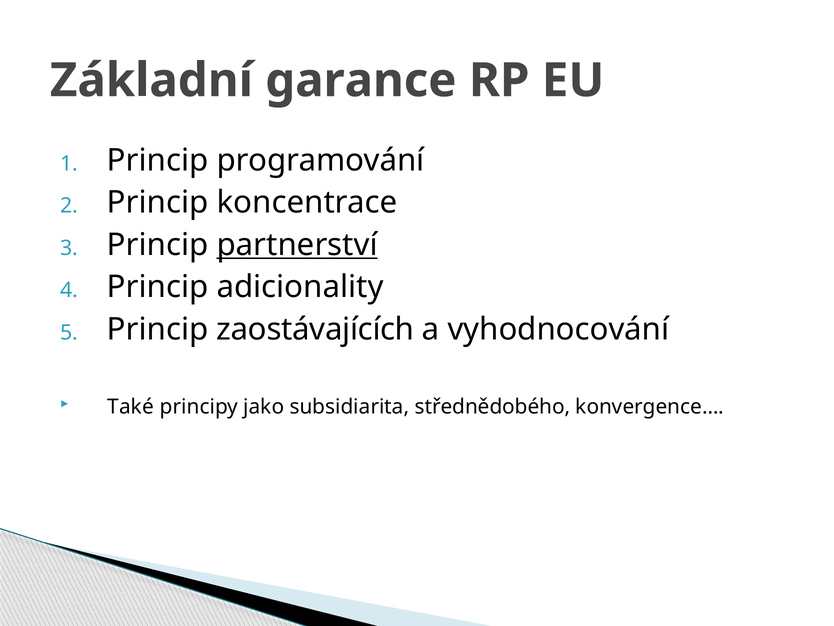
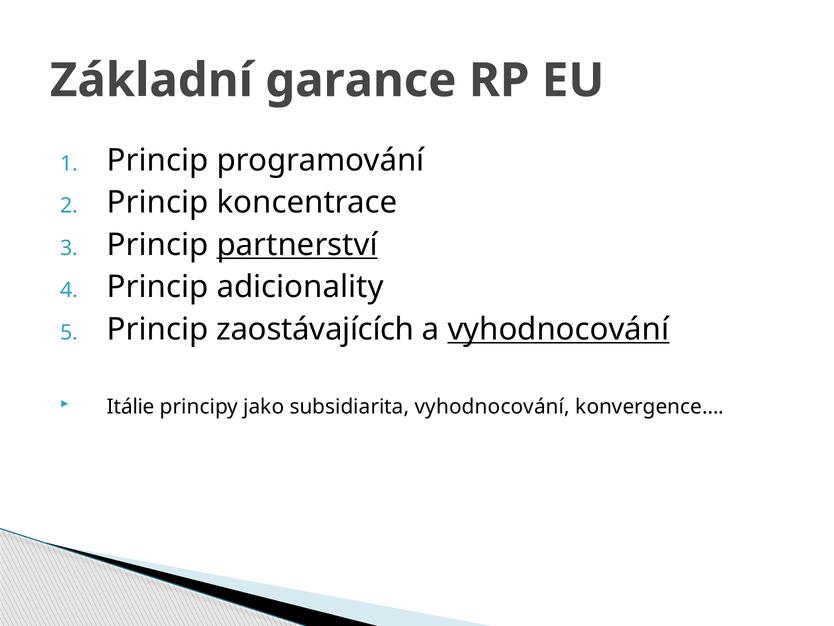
vyhodnocování underline: none -> present (558, 329)
Také: Také -> Itálie (131, 406)
subsidiarita střednědobého: střednědobého -> vyhodnocování (492, 406)
